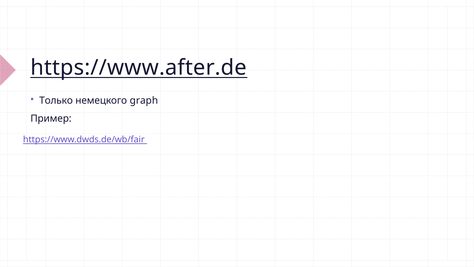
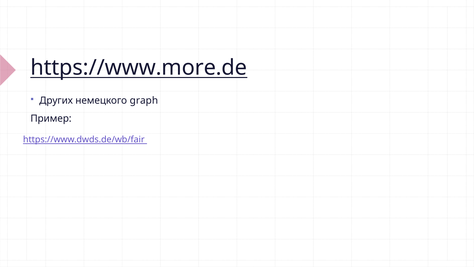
https://www.after.de: https://www.after.de -> https://www.more.de (139, 67)
Только: Только -> Других (56, 101)
